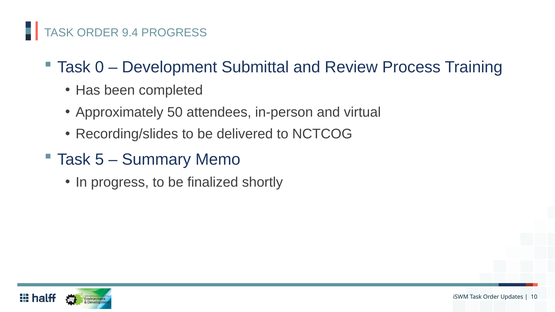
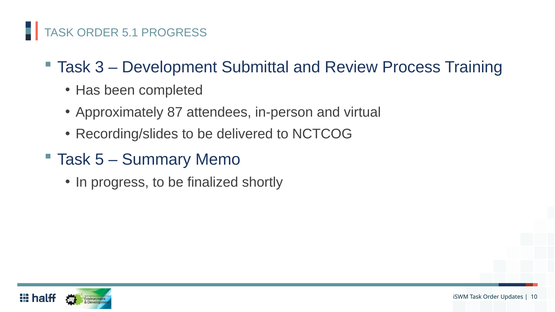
9.4: 9.4 -> 5.1 (130, 33)
0: 0 -> 3 (99, 67)
50: 50 -> 87 (175, 112)
